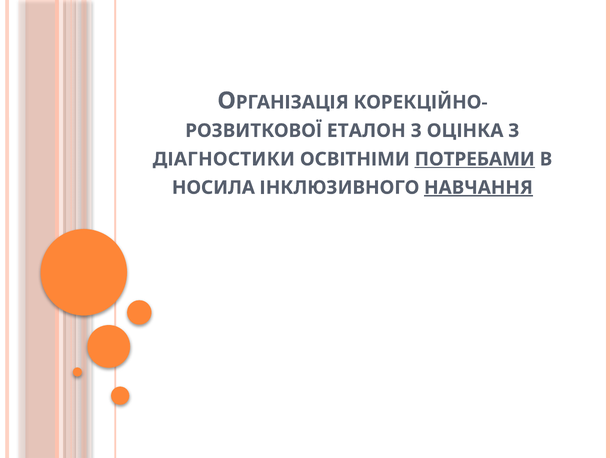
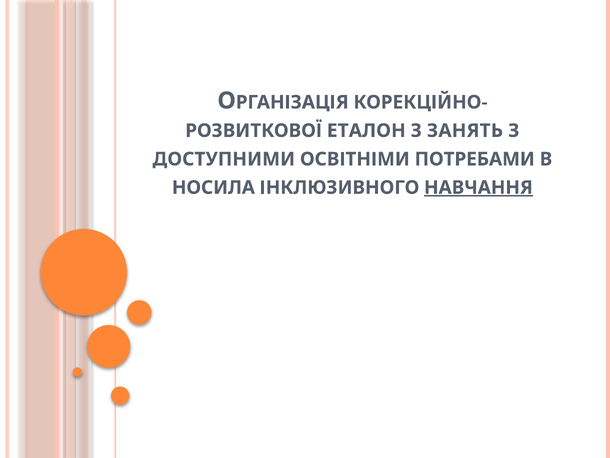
ОЦІНКА: ОЦІНКА -> ЗАНЯТЬ (465, 131)
ДІАГНОСТИКИ: ДІАГНОСТИКИ -> ДОСТУПНИМИ (224, 159)
ПОТРЕБАМИ underline: present -> none (475, 159)
